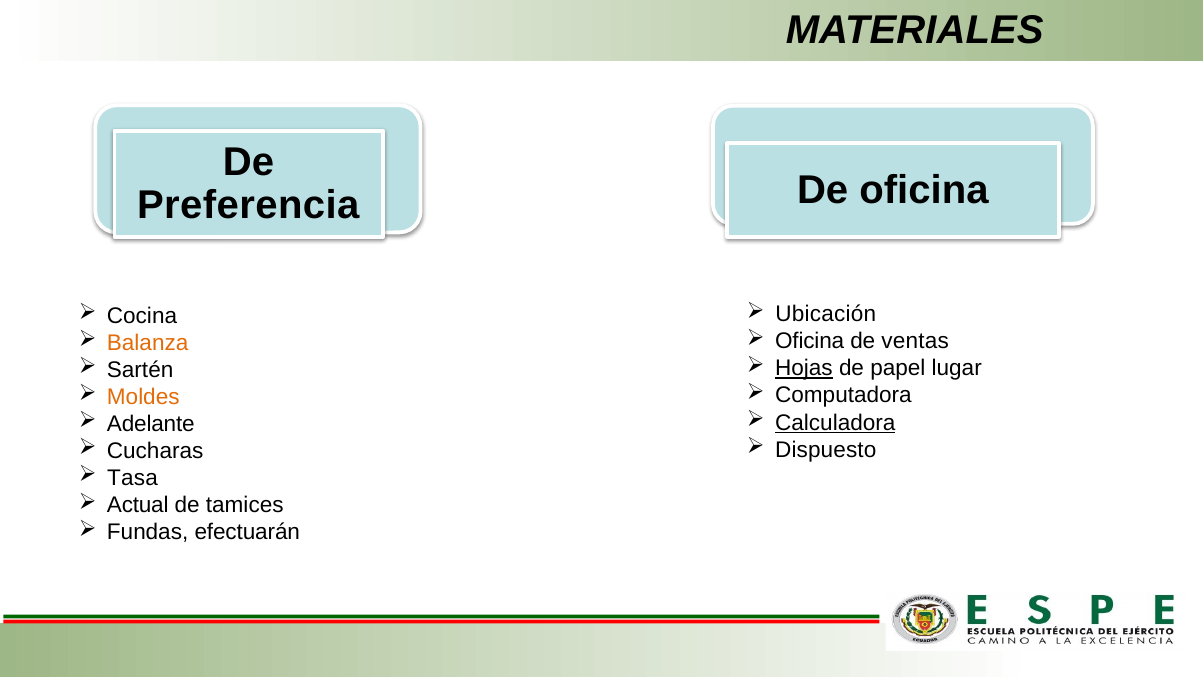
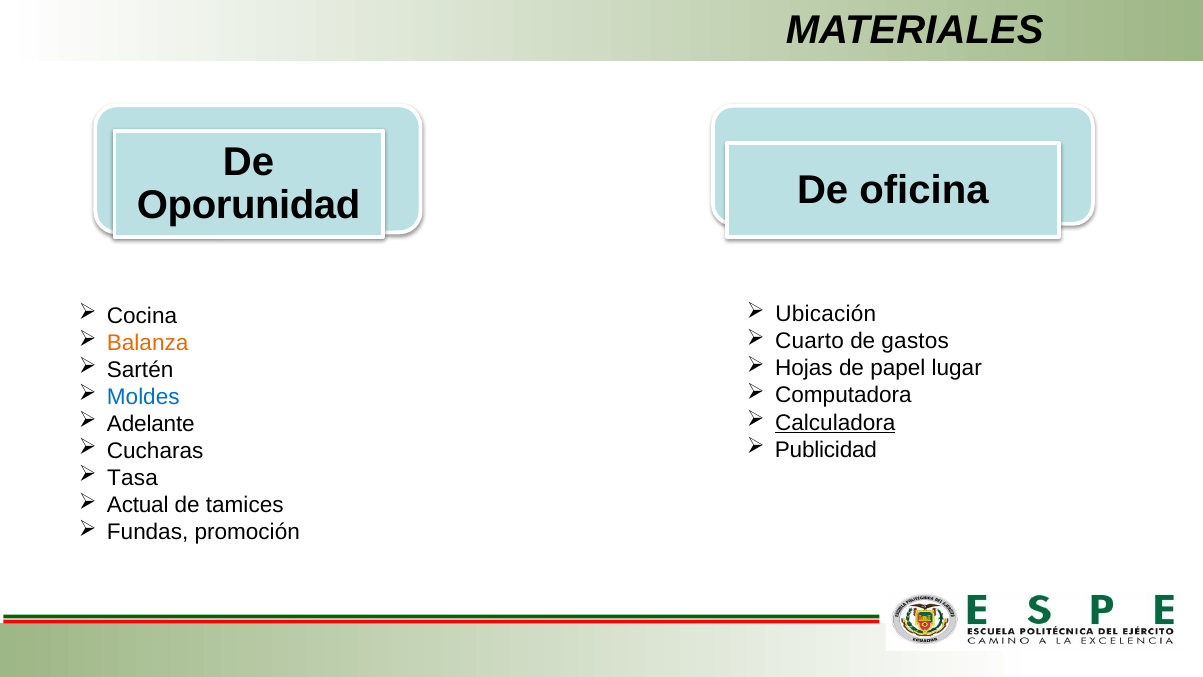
Preferencia: Preferencia -> Oporunidad (249, 205)
Oficina: Oficina -> Cuarto (809, 341)
ventas: ventas -> gastos (915, 341)
Hojas underline: present -> none (804, 368)
Moldes colour: orange -> blue (143, 397)
Dispuesto: Dispuesto -> Publicidad (826, 449)
efectuarán: efectuarán -> promoción (247, 532)
